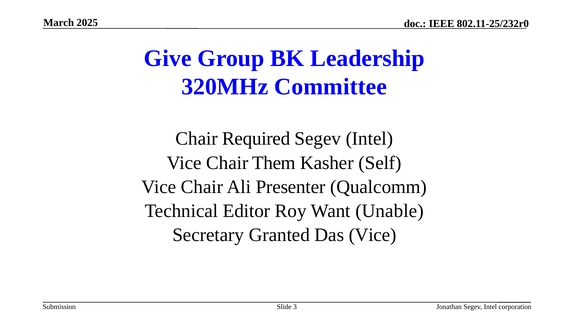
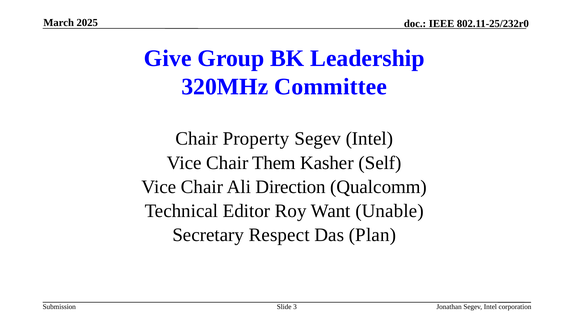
Required: Required -> Property (256, 139)
Presenter: Presenter -> Direction (291, 187)
Granted: Granted -> Respect (279, 235)
Das Vice: Vice -> Plan (372, 235)
